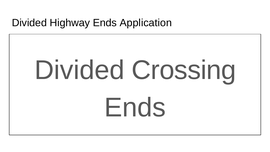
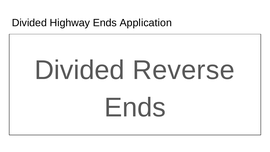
Crossing: Crossing -> Reverse (184, 70)
